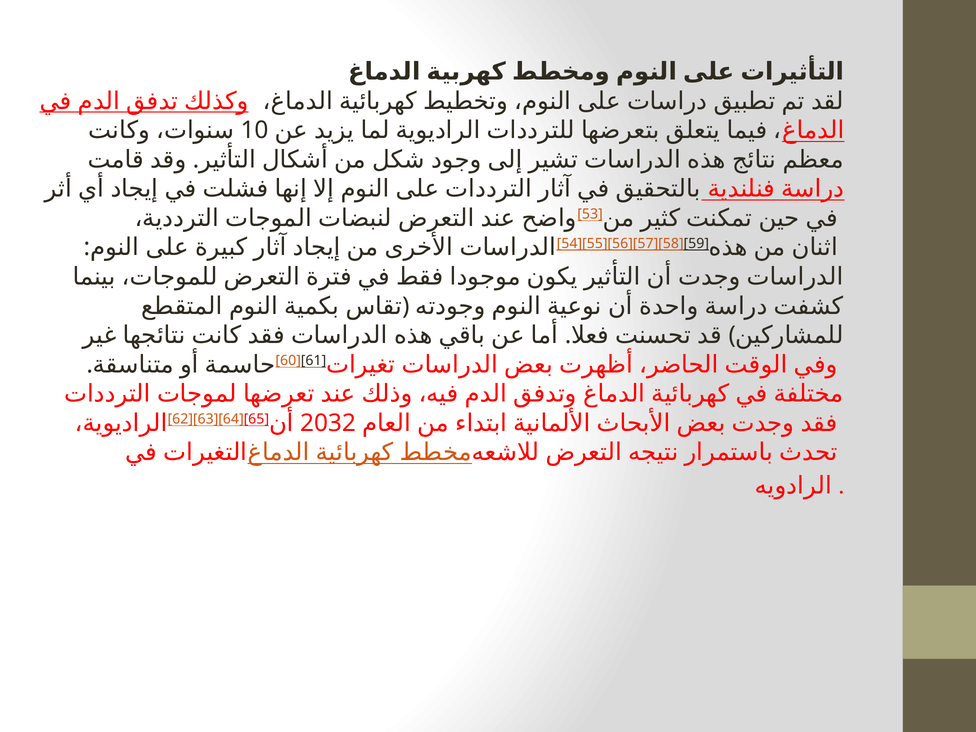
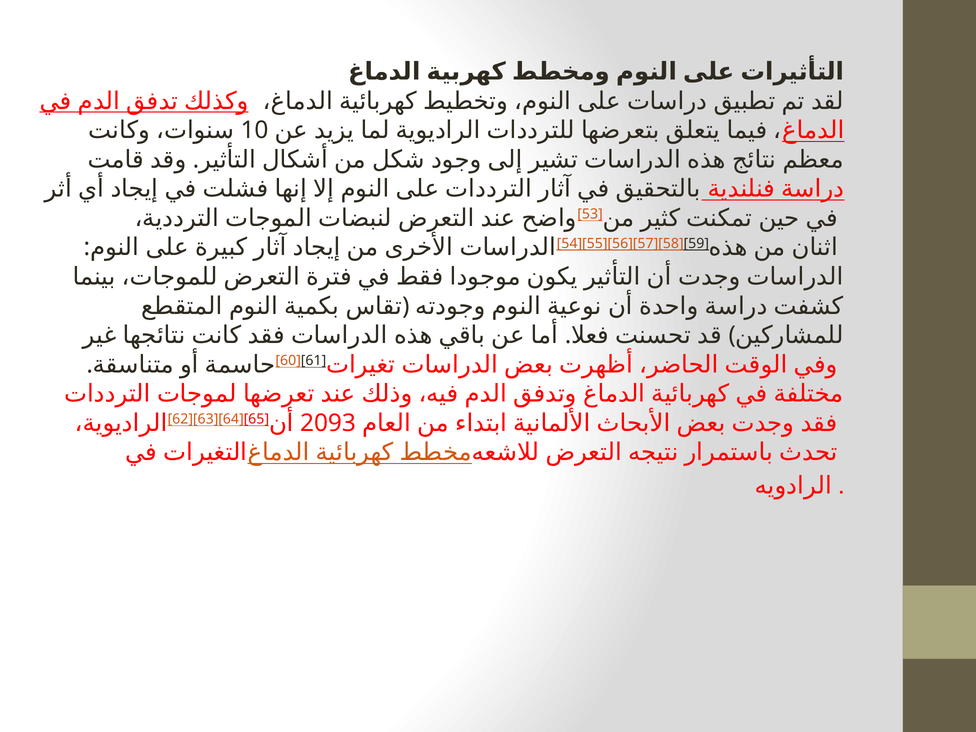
2032: 2032 -> 2093 (328, 423)
